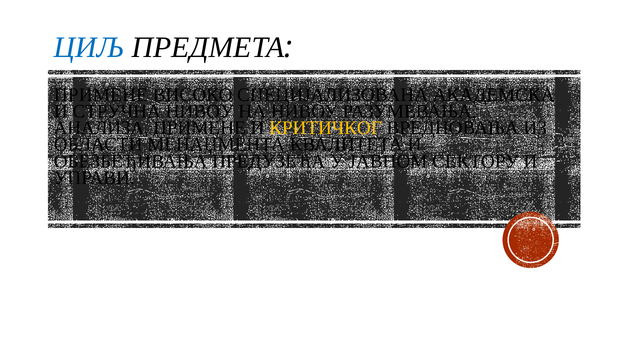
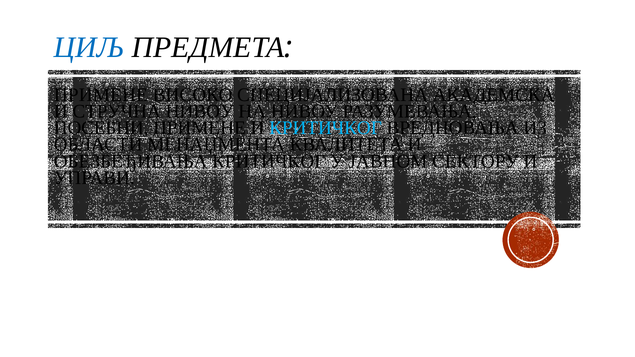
АНАЛИЗА: АНАЛИЗА -> ПОСЕБНИ (101, 128)
КРИТИЧКОГ colour: yellow -> light blue (326, 128)
ОБЕЗБЕЂИВАЊА ПРЕДУЗЕЋА: ПРЕДУЗЕЋА -> КРИТИЧКОГ (269, 161)
